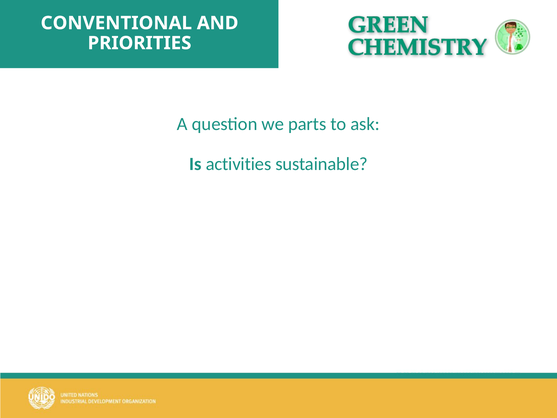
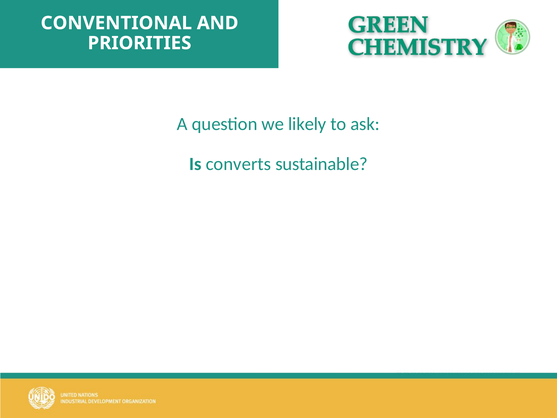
parts: parts -> likely (307, 124)
activities: activities -> converts (238, 164)
